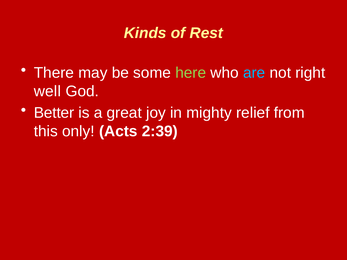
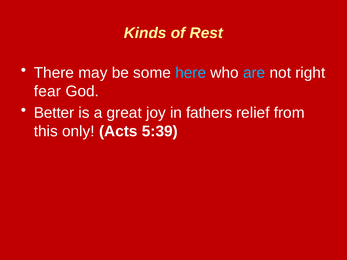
here colour: light green -> light blue (191, 73)
well: well -> fear (47, 91)
mighty: mighty -> fathers (209, 113)
2:39: 2:39 -> 5:39 (160, 131)
